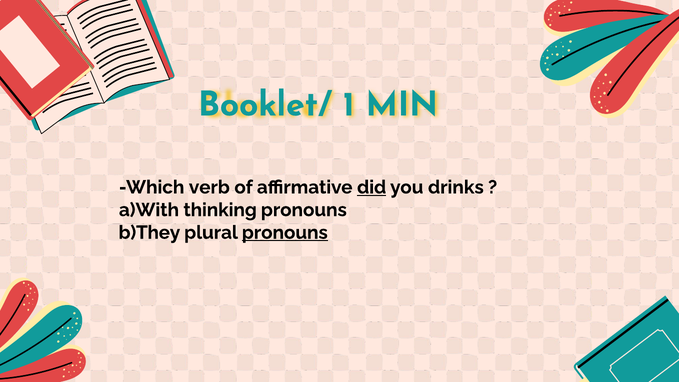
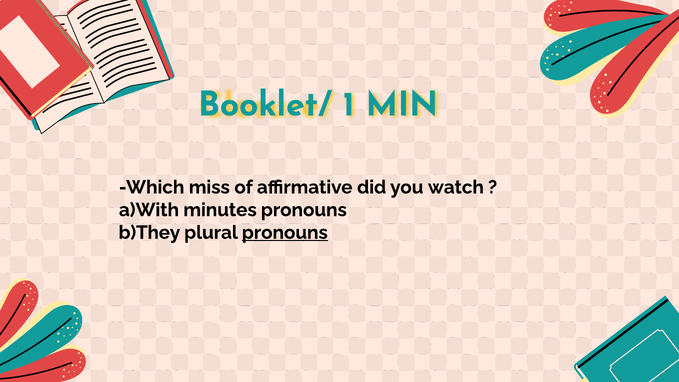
verb: verb -> miss (209, 187)
did underline: present -> none (372, 187)
drinks: drinks -> watch (456, 187)
thinking: thinking -> minutes (220, 210)
